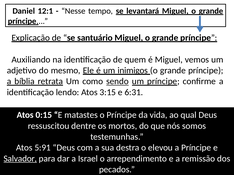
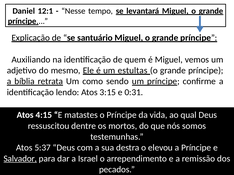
inimigos: inimigos -> estultas (133, 71)
sendo underline: present -> none (117, 82)
6:31: 6:31 -> 0:31 (134, 92)
0:15: 0:15 -> 4:15 (44, 115)
5:91: 5:91 -> 5:37 (43, 148)
